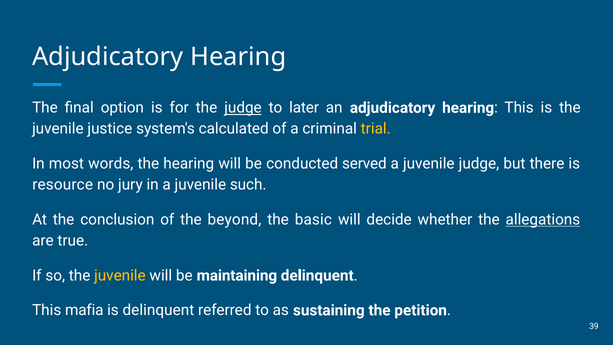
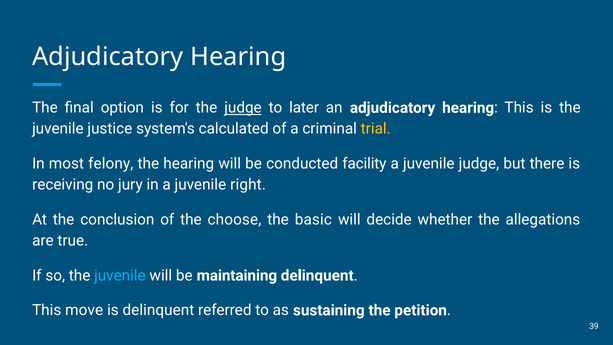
words: words -> felony (111, 164)
served: served -> facility (364, 164)
resource: resource -> receiving (63, 185)
such: such -> right (248, 185)
beyond: beyond -> choose (234, 220)
allegations underline: present -> none (543, 220)
juvenile colour: yellow -> light blue (120, 275)
mafia: mafia -> move (84, 310)
